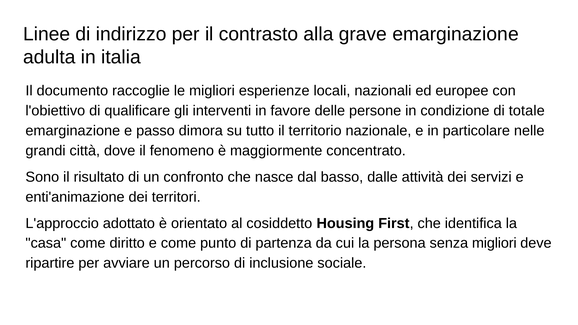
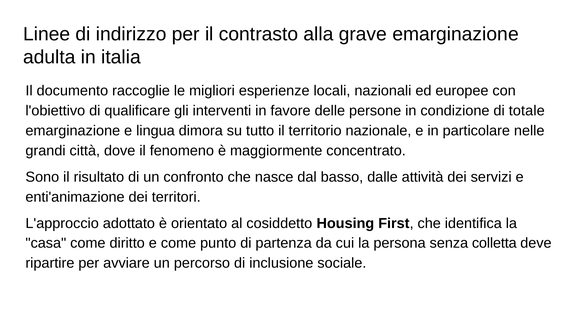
passo: passo -> lingua (155, 131)
senza migliori: migliori -> colletta (494, 243)
